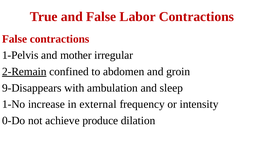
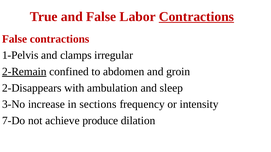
Contractions underline: none -> present (196, 17)
mother: mother -> clamps (76, 55)
9-Disappears: 9-Disappears -> 2-Disappears (32, 88)
1-No: 1-No -> 3-No (14, 105)
external: external -> sections (98, 105)
0-Do: 0-Do -> 7-Do (14, 121)
